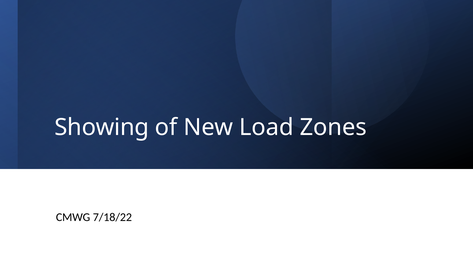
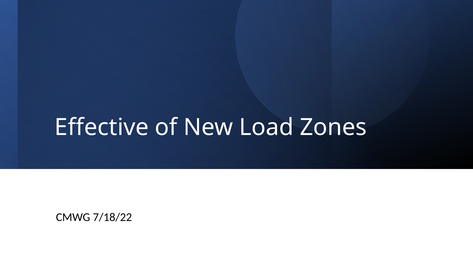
Showing: Showing -> Effective (102, 127)
